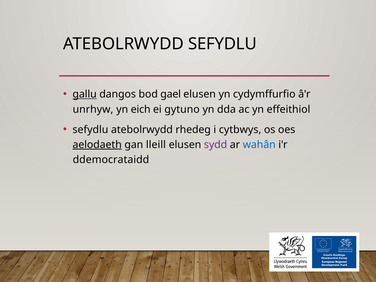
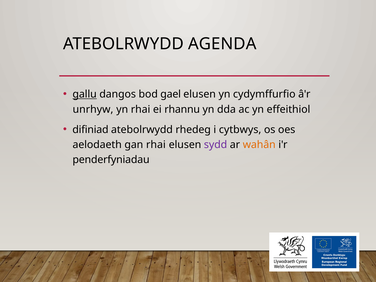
ATEBOLRWYDD SEFYDLU: SEFYDLU -> AGENDA (222, 44)
yn eich: eich -> rhai (141, 109)
gytuno: gytuno -> rhannu (182, 109)
sefydlu: sefydlu -> difiniad (90, 130)
aelodaeth underline: present -> none (97, 145)
gan lleill: lleill -> rhai (156, 145)
wahân colour: blue -> orange (259, 145)
ddemocrataidd: ddemocrataidd -> penderfyniadau (111, 160)
